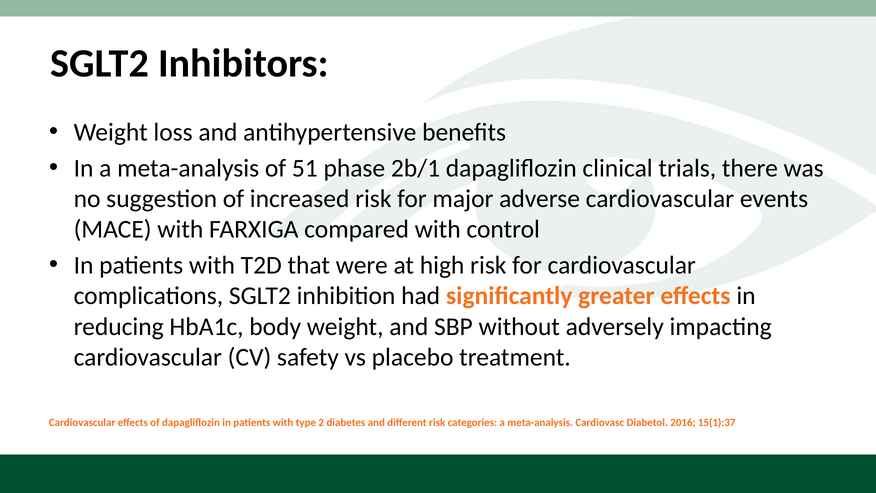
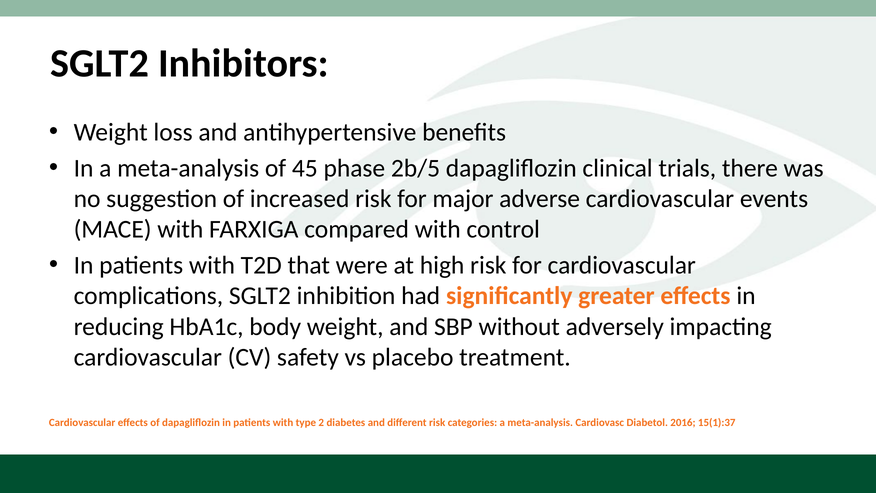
51: 51 -> 45 (305, 168)
2b/1: 2b/1 -> 2b/5 (416, 168)
